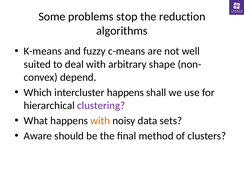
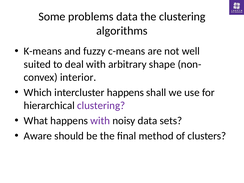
problems stop: stop -> data (127, 16)
the reduction: reduction -> clustering (182, 16)
depend: depend -> interior (78, 77)
with colour: orange -> purple (100, 121)
